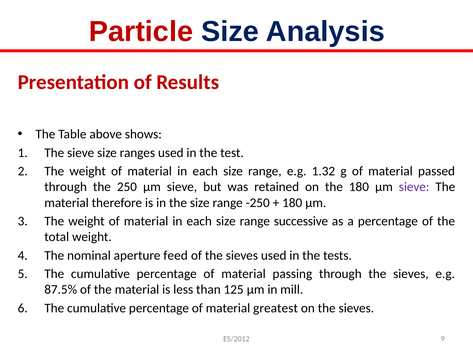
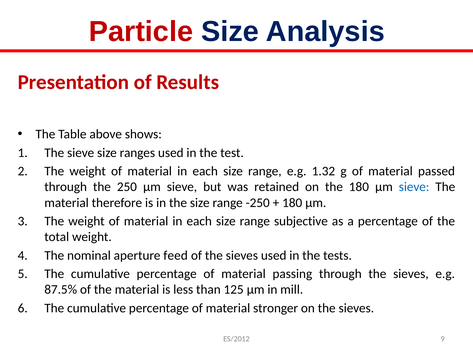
sieve colour: purple -> blue (414, 187)
successive: successive -> subjective (301, 221)
greatest: greatest -> stronger (276, 308)
